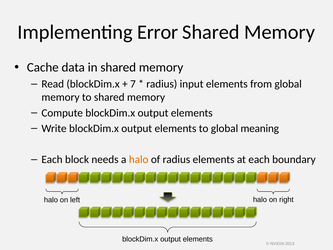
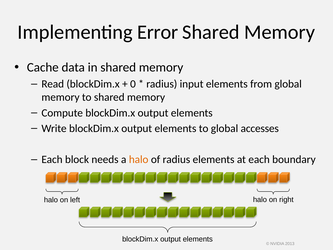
7: 7 -> 0 (133, 84)
meaning: meaning -> accesses (260, 128)
